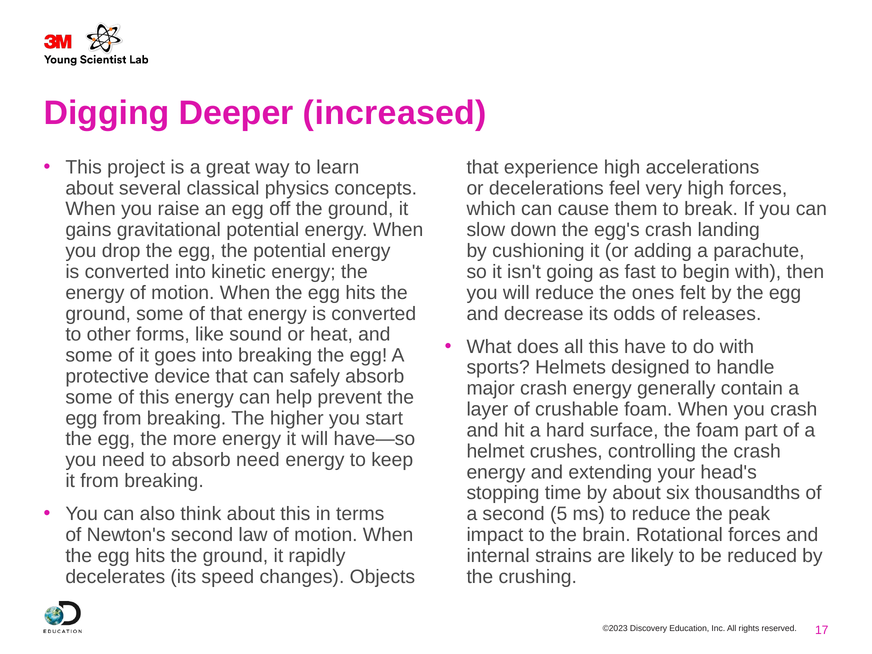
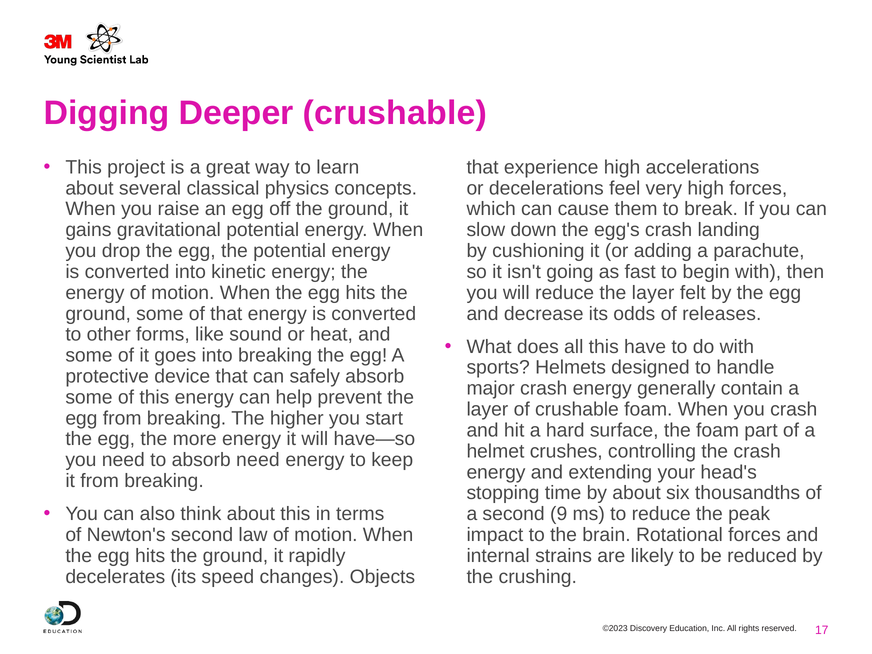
Deeper increased: increased -> crushable (395, 113)
the ones: ones -> layer (653, 293)
5: 5 -> 9 (559, 514)
